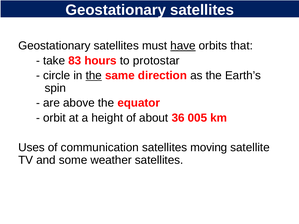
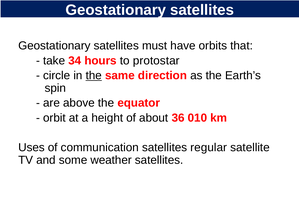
have underline: present -> none (183, 46)
83: 83 -> 34 (75, 61)
005: 005 -> 010 (197, 118)
moving: moving -> regular (209, 148)
